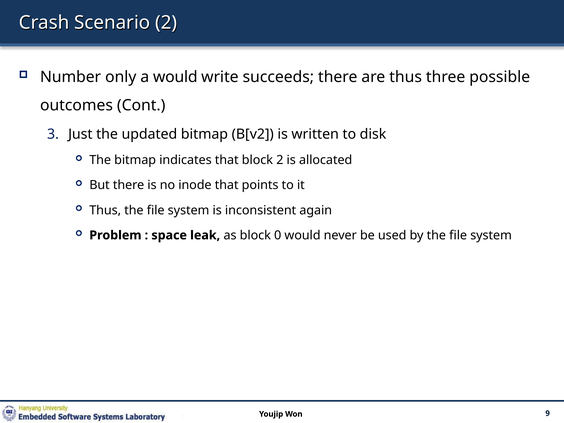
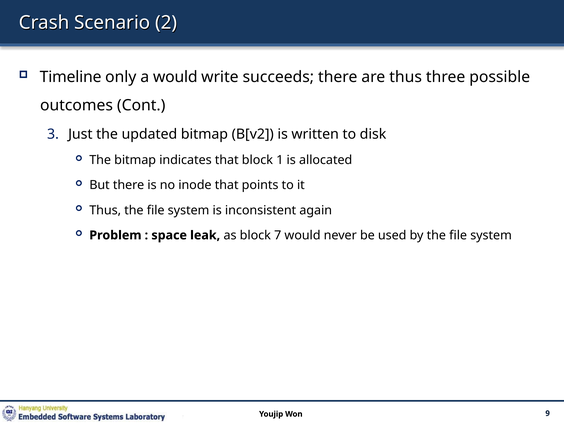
Number: Number -> Timeline (71, 77)
block 2: 2 -> 1 (280, 160)
0: 0 -> 7 (278, 235)
